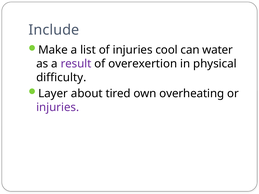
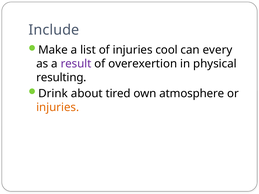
water: water -> every (218, 50)
difficulty: difficulty -> resulting (61, 78)
Layer: Layer -> Drink (53, 94)
overheating: overheating -> atmosphere (192, 94)
injuries colour: purple -> orange (58, 107)
